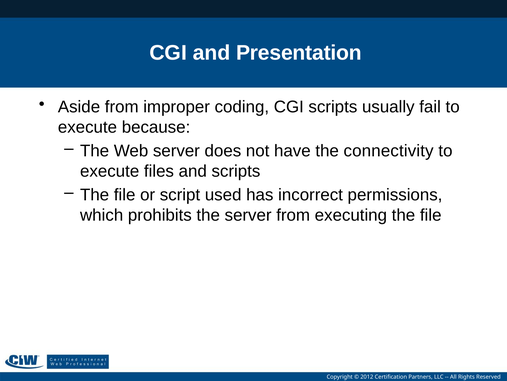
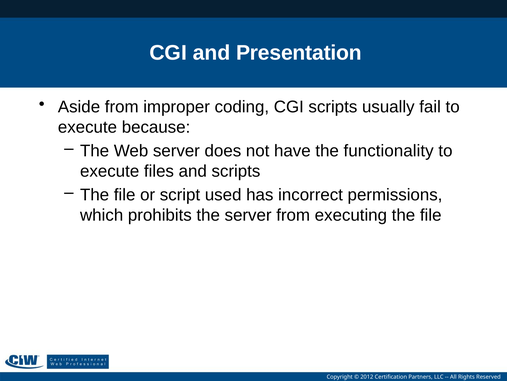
connectivity: connectivity -> functionality (389, 151)
